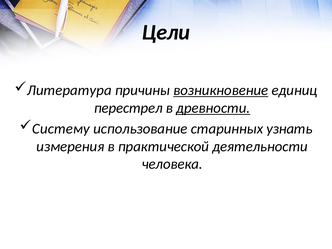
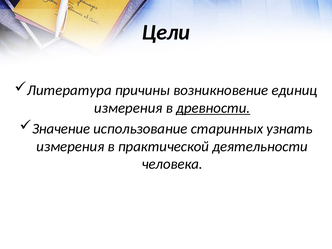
возникновение underline: present -> none (221, 90)
перестрел: перестрел -> измерения (128, 108)
Систему: Систему -> Значение (61, 129)
